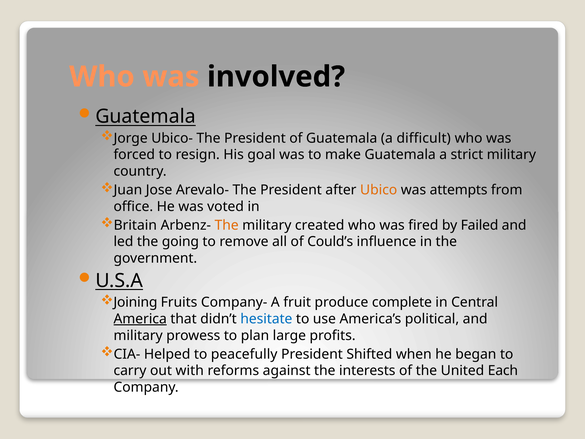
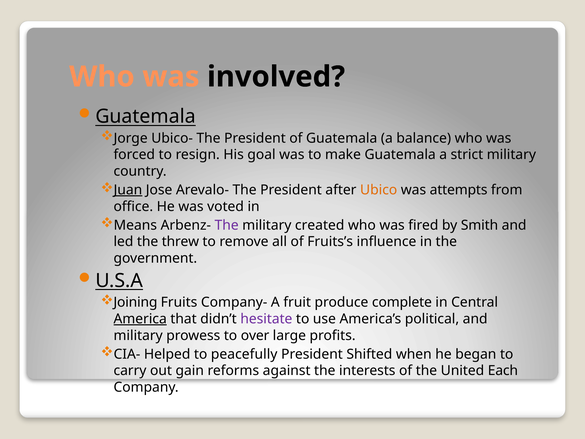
difficult: difficult -> balance (424, 138)
Juan underline: none -> present (128, 190)
Britain: Britain -> Means (135, 225)
The colour: orange -> purple (227, 225)
Failed: Failed -> Smith (479, 225)
going: going -> threw (180, 242)
Could’s: Could’s -> Fruits’s (330, 242)
hesitate colour: blue -> purple (266, 319)
plan: plan -> over (255, 335)
with: with -> gain (190, 371)
